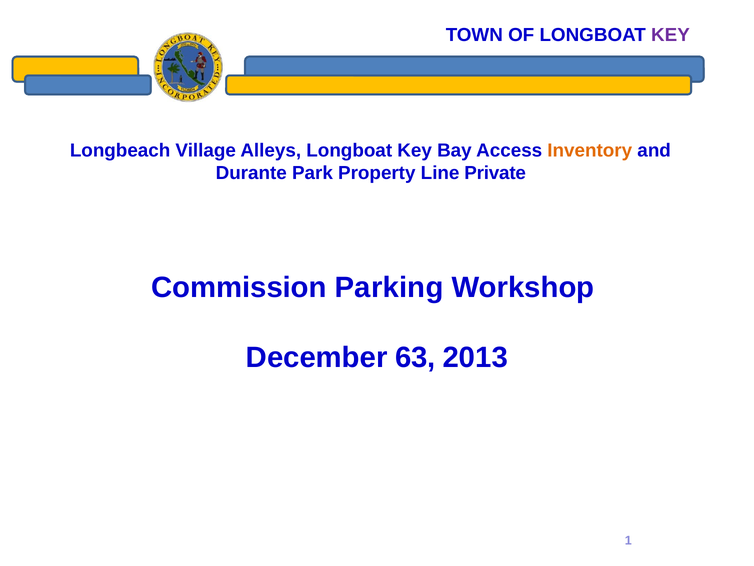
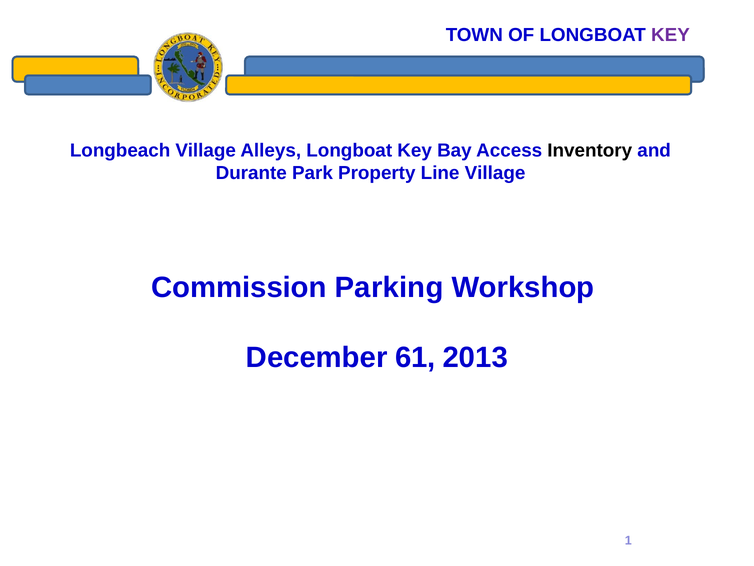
Inventory colour: orange -> black (590, 150)
Line Private: Private -> Village (495, 173)
63: 63 -> 61 (415, 357)
